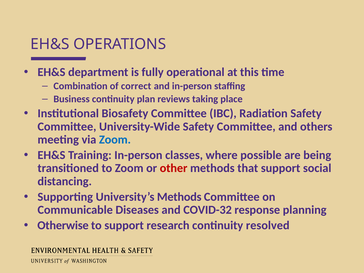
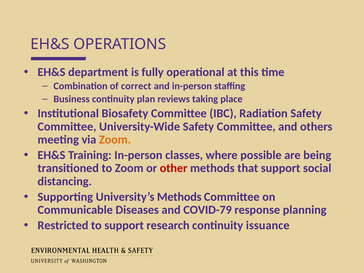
Zoom colour: blue -> orange (115, 140)
COVID-32: COVID-32 -> COVID-79 (208, 210)
Otherwise: Otherwise -> Restricted (63, 225)
resolved: resolved -> issuance (268, 225)
